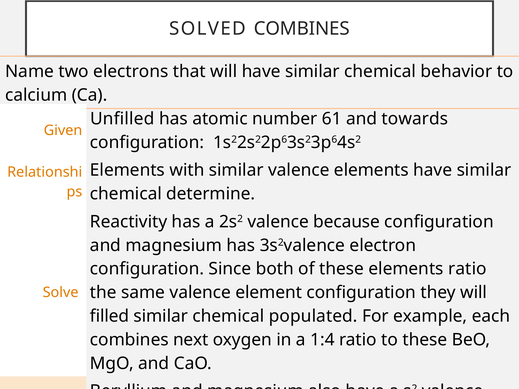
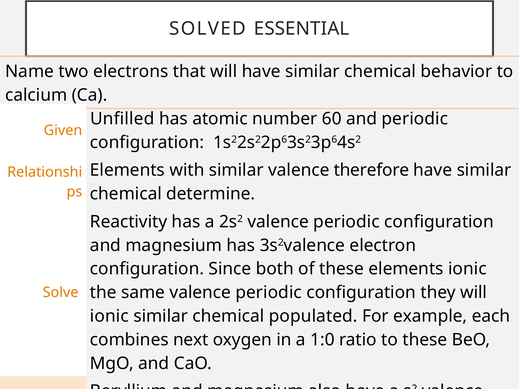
SOLVED COMBINES: COMBINES -> ESSENTIAL (302, 29)
61: 61 -> 60 (332, 119)
and towards: towards -> periodic (415, 119)
valence elements: elements -> therefore (371, 170)
2s2 valence because: because -> periodic (347, 222)
elements ratio: ratio -> ionic (467, 269)
same valence element: element -> periodic (269, 293)
filled: filled -> ionic (109, 316)
1:4: 1:4 -> 1:0 (322, 340)
